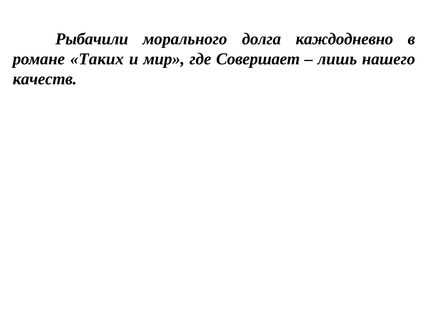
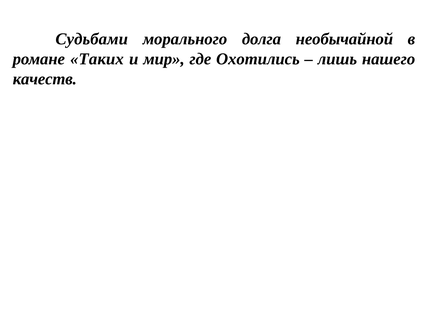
Рыбачили: Рыбачили -> Судьбами (92, 39)
каждодневно: каждодневно -> необычайной (344, 39)
Совершает: Совершает -> Охотились (258, 59)
